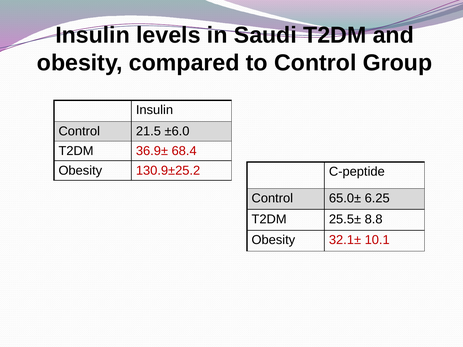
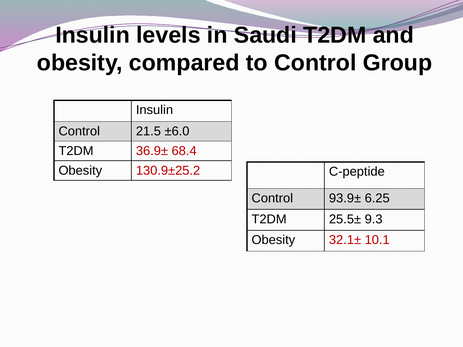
65.0±: 65.0± -> 93.9± (345, 198)
8.8: 8.8 -> 9.3 (374, 219)
